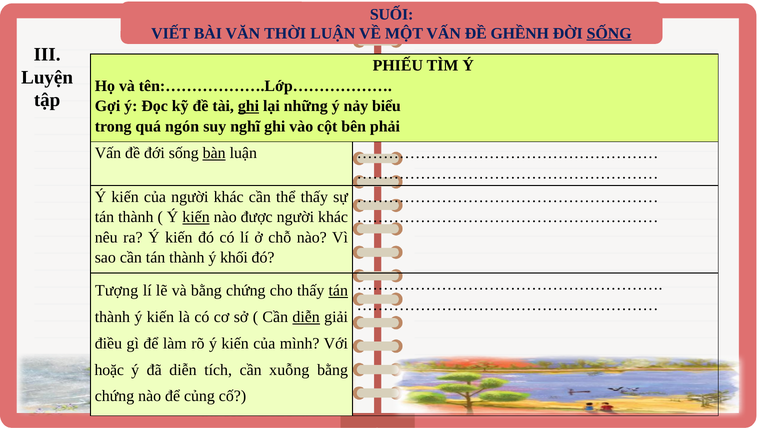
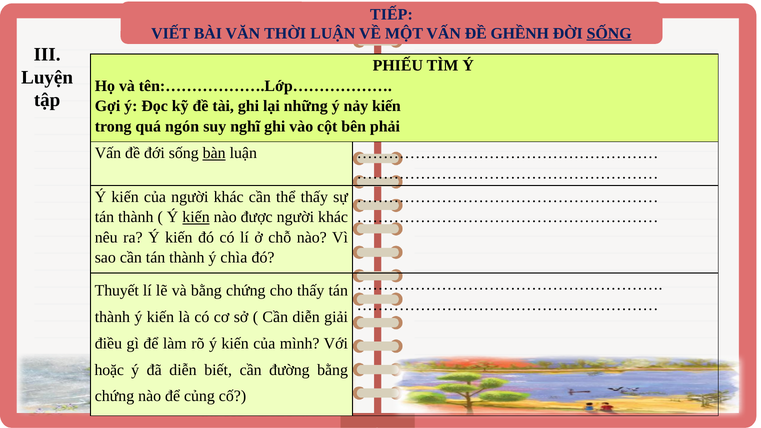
SUỐI: SUỐI -> TIẾP (391, 14)
ghi underline: present -> none (249, 106)
nảy biểu: biểu -> kiến (386, 106)
khối: khối -> chìa (234, 258)
Tượng: Tượng -> Thuyết (117, 291)
tán underline: present -> none (338, 291)
diễn underline: present -> none (306, 317)
tích: tích -> biết (218, 370)
xuỗng: xuỗng -> đường (289, 370)
